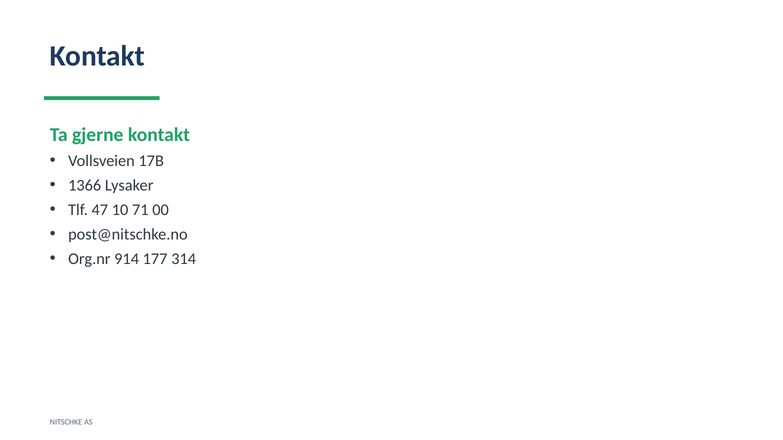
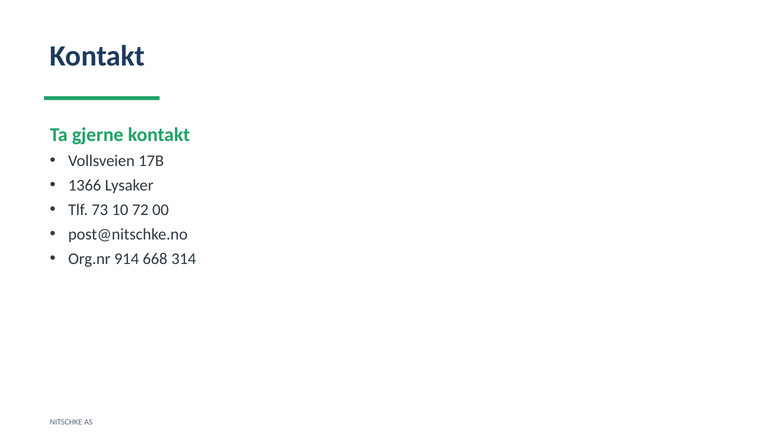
47: 47 -> 73 (100, 210)
71: 71 -> 72 (140, 210)
177: 177 -> 668 (155, 259)
